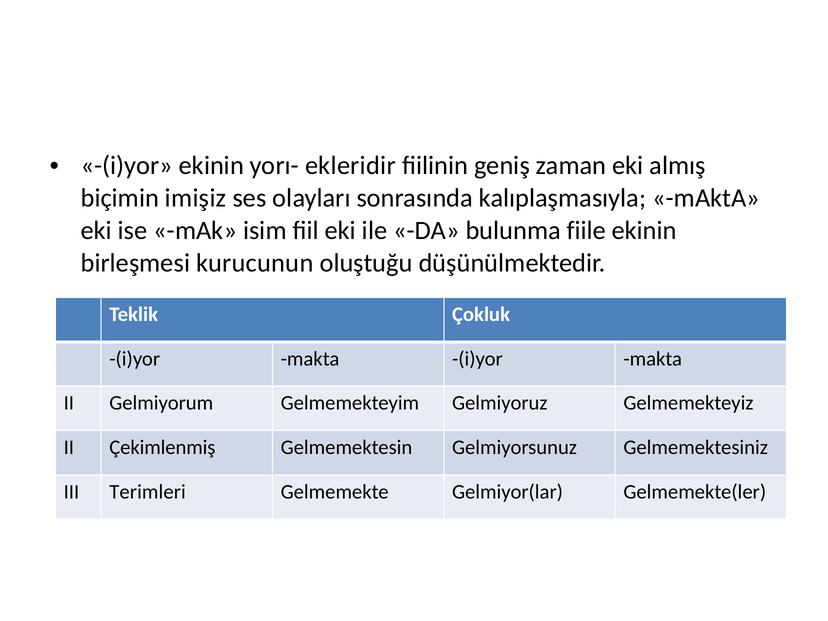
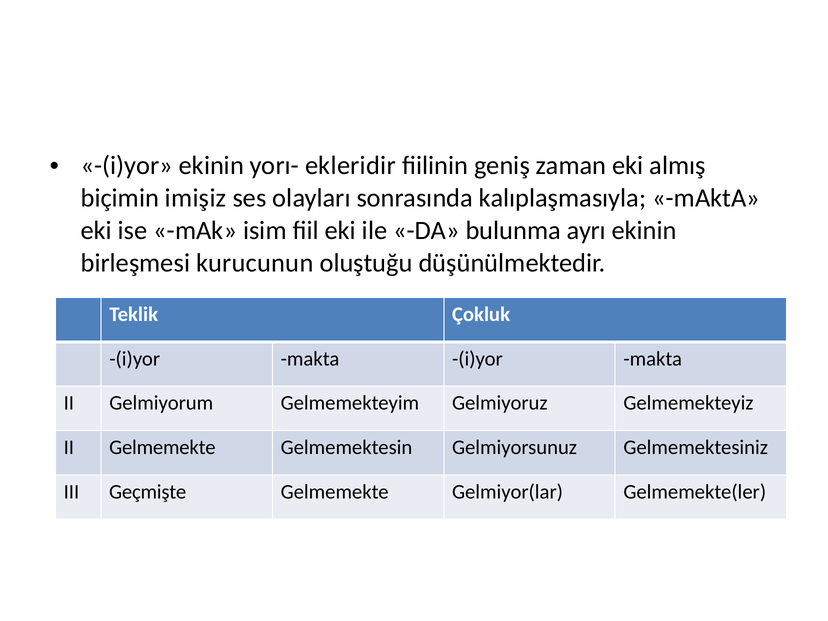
fiile: fiile -> ayrı (586, 230)
II Çekimlenmiş: Çekimlenmiş -> Gelmemekte (162, 447)
Terimleri: Terimleri -> Geçmişte (148, 492)
